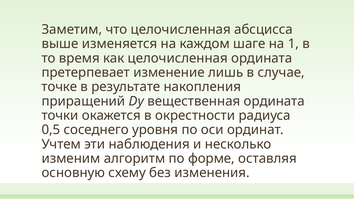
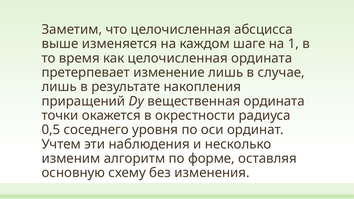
точке: точке -> лишь (59, 87)
